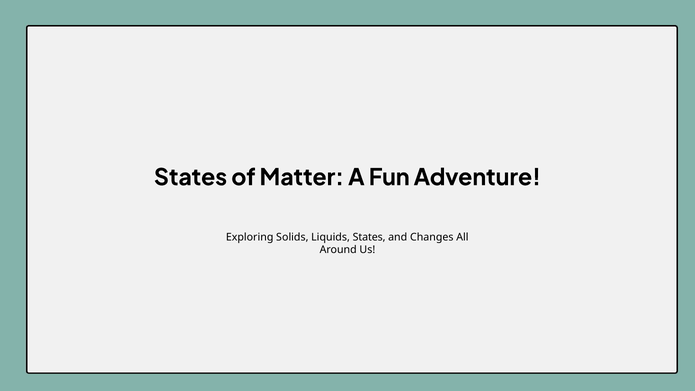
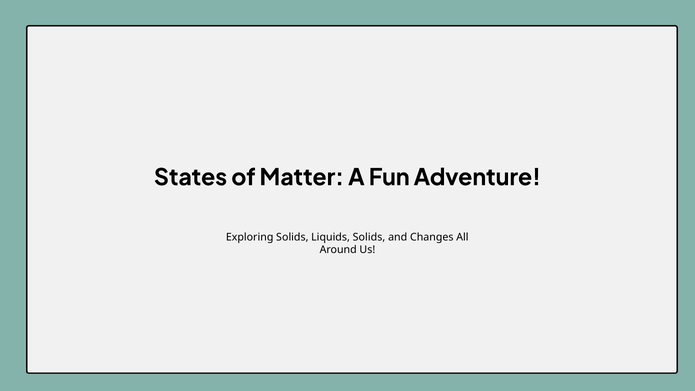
Liquids States: States -> Solids (369, 237)
